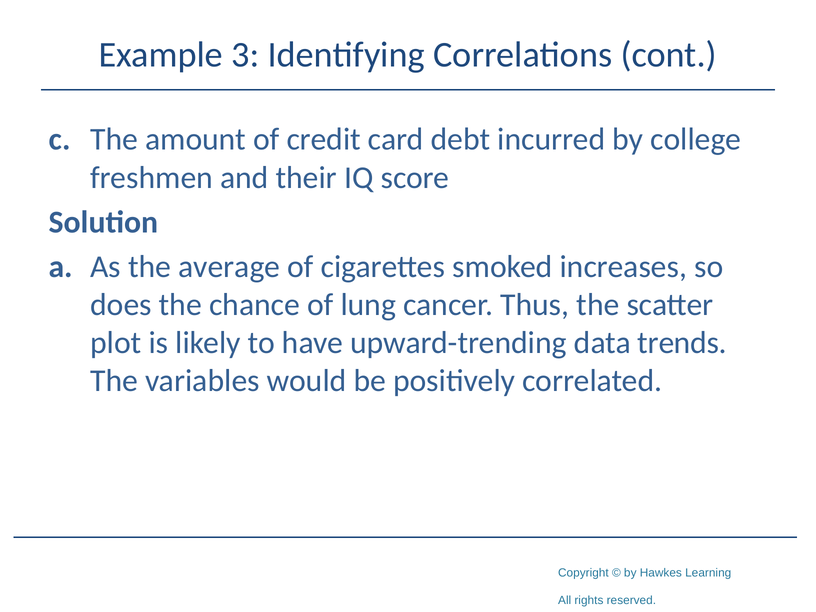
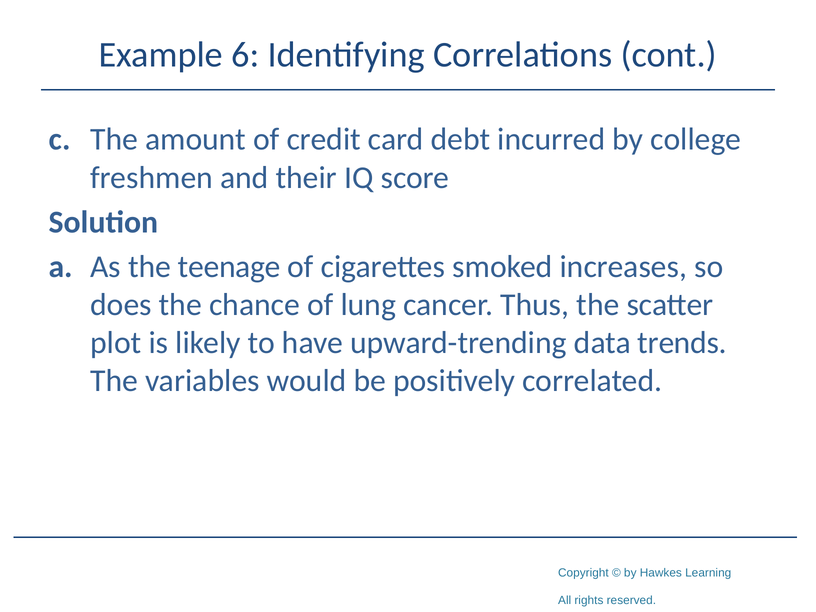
3: 3 -> 6 (245, 55)
average: average -> teenage (229, 267)
